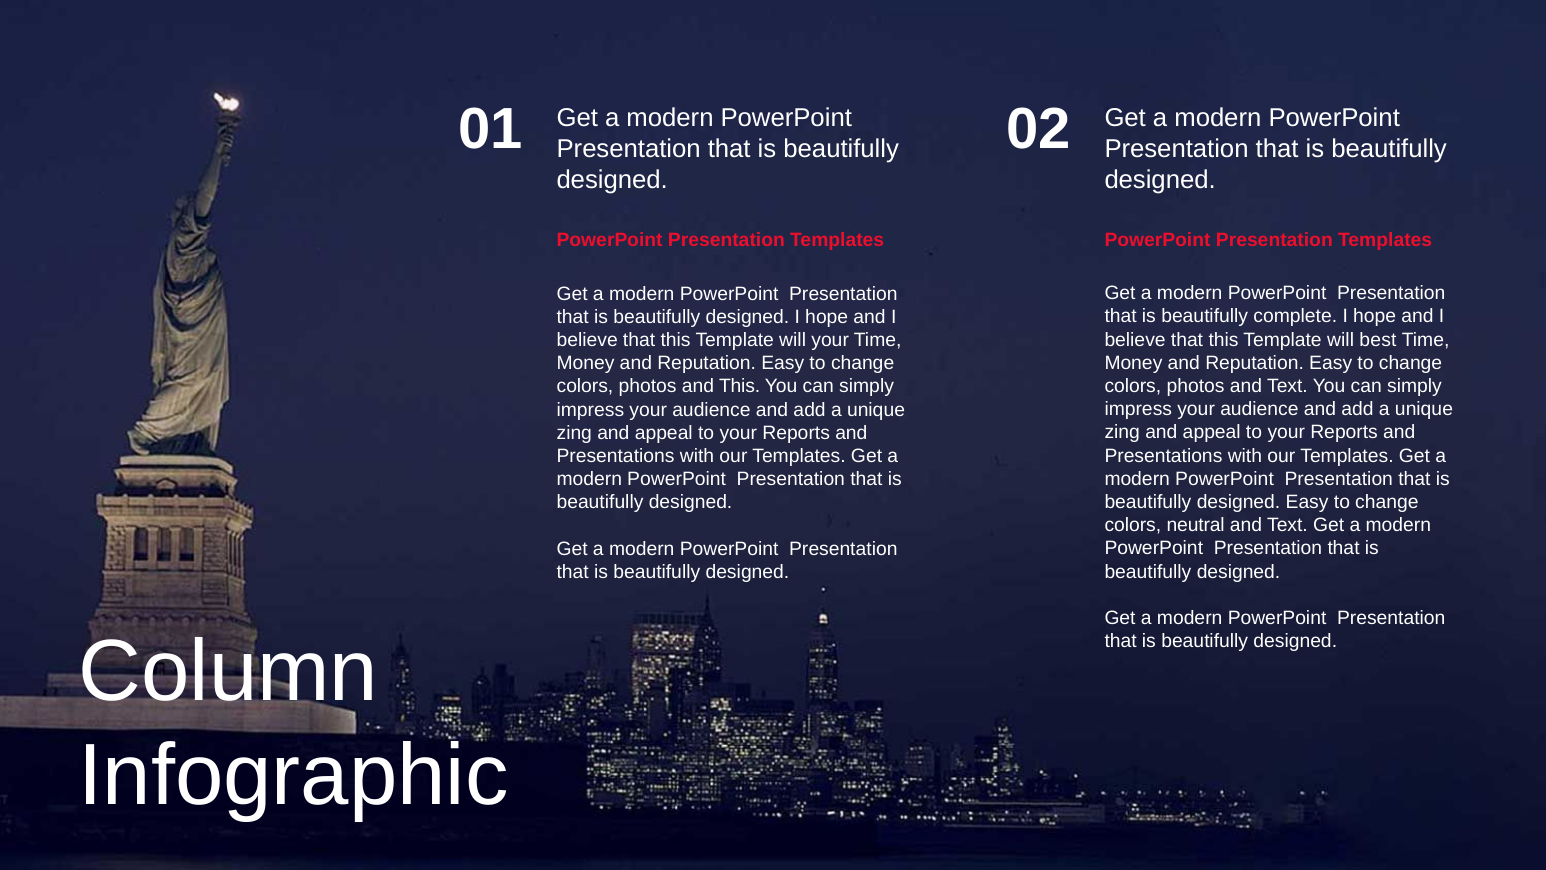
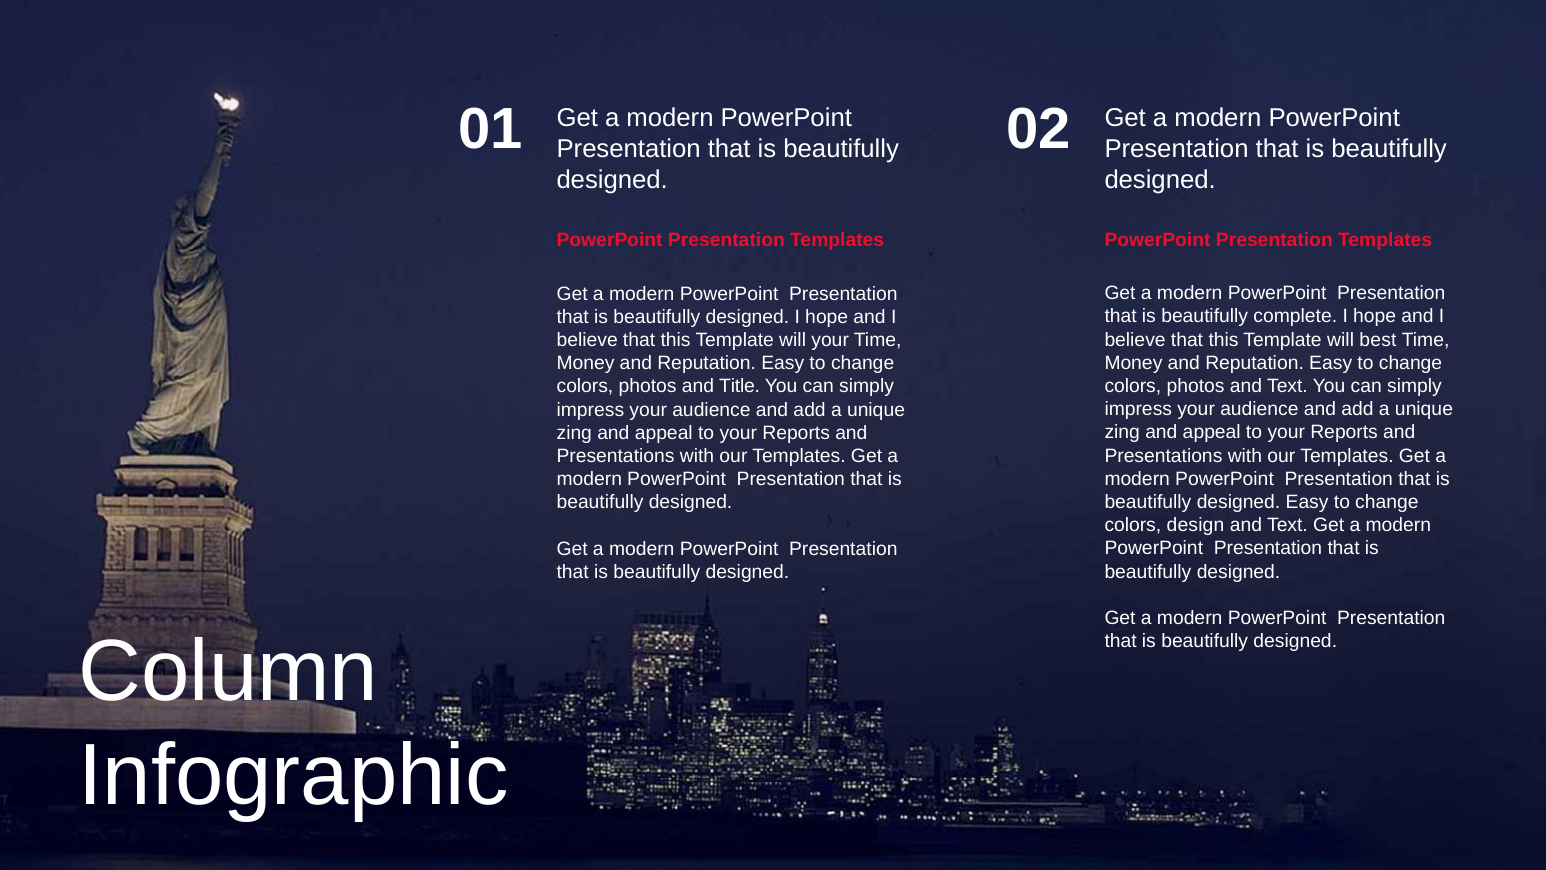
and This: This -> Title (740, 386)
neutral: neutral -> design (1196, 525)
